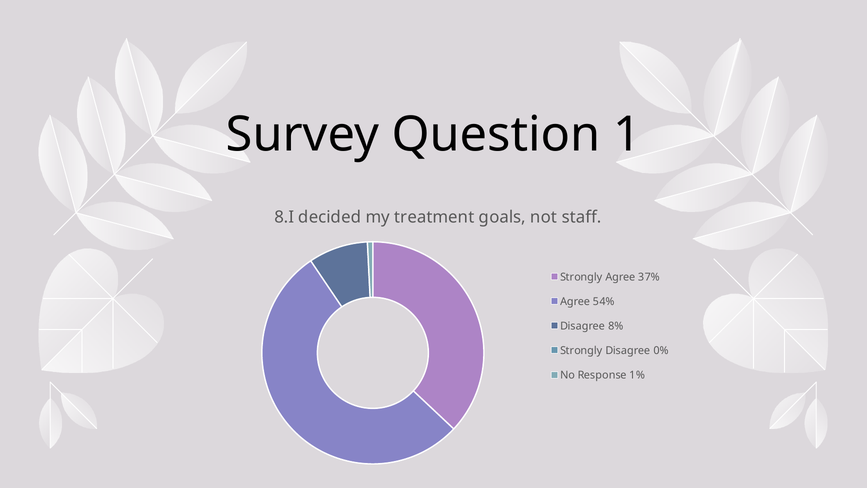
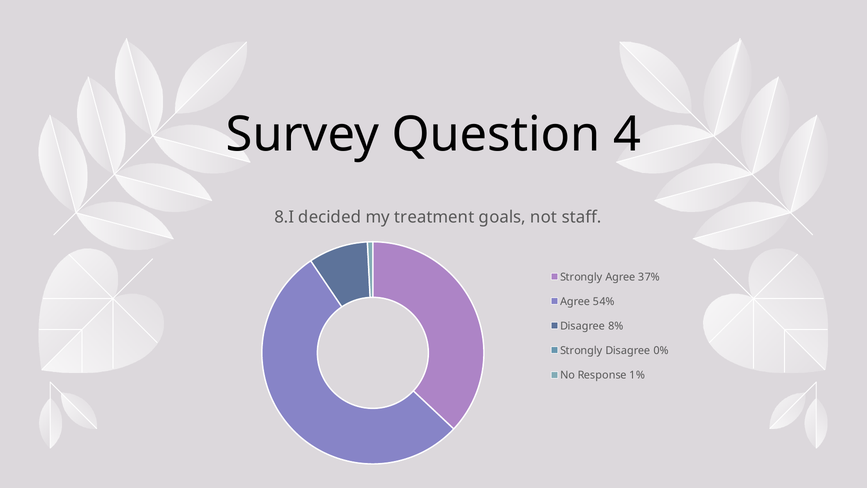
1: 1 -> 4 (627, 134)
